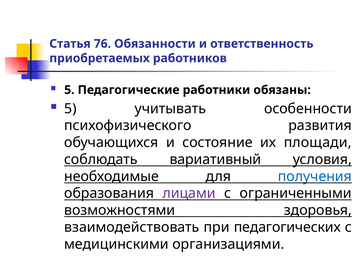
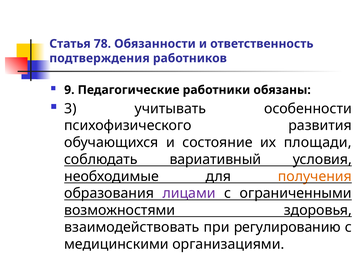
76: 76 -> 78 (102, 44)
приобретаемых: приобретаемых -> подтверждения (100, 58)
5: 5 -> 9 (69, 90)
5: 5 -> 3 (70, 109)
получения colour: blue -> orange (315, 177)
педагогических: педагогических -> регулированию (287, 227)
